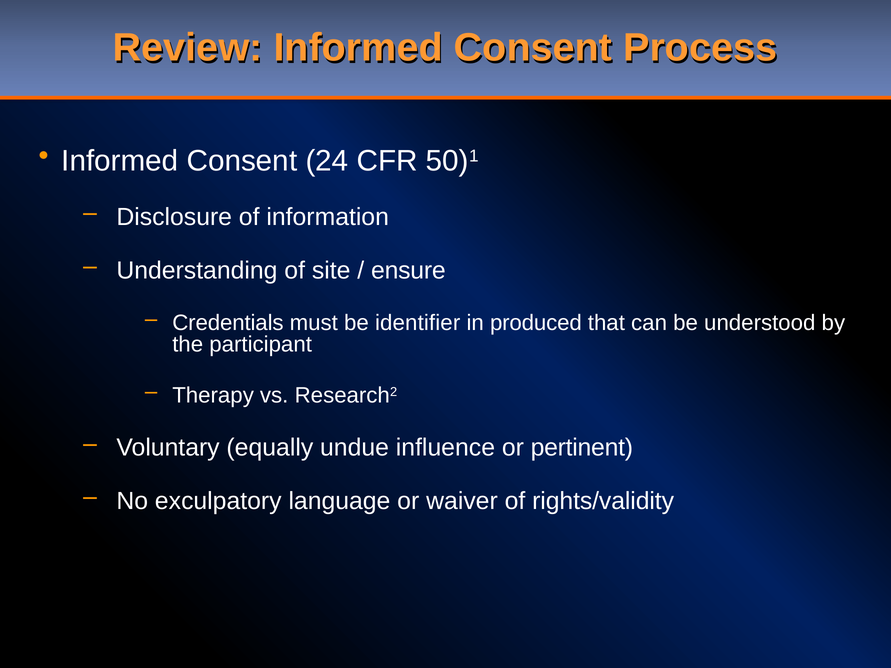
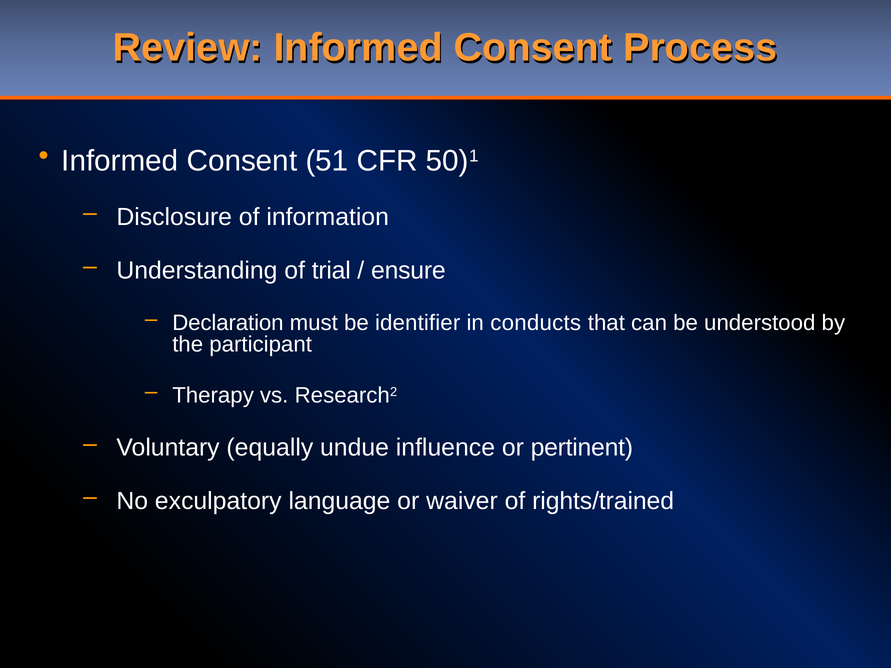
24: 24 -> 51 (327, 161)
site: site -> trial (331, 271)
Credentials: Credentials -> Declaration (228, 323)
produced: produced -> conducts (536, 323)
rights/validity: rights/validity -> rights/trained (603, 501)
